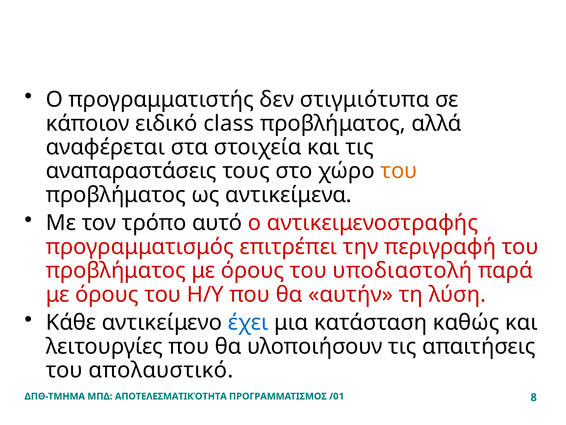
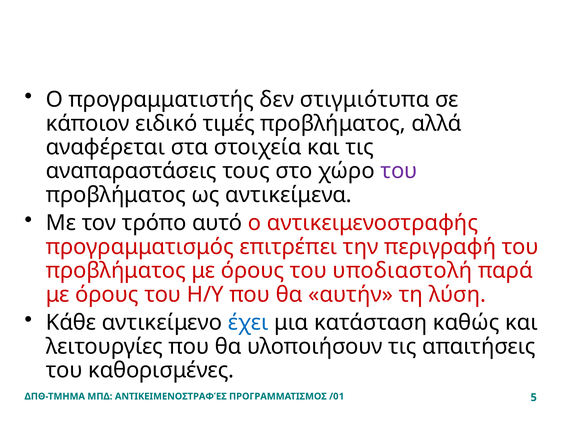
class: class -> τιμές (229, 123)
του colour: orange -> purple (399, 171)
απολαυστικό: απολαυστικό -> καθορισμένες (161, 370)
ΑΠΟΤΕΛΕΣΜΑΤΙΚΌΤΗΤΑ: ΑΠΟΤΕΛΕΣΜΑΤΙΚΌΤΗΤΑ -> ΑΝΤΙΚΕΙΜΕΝΟΣΤΡΑΦΈΣ (171, 396)
8: 8 -> 5 (534, 397)
